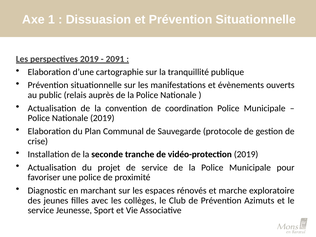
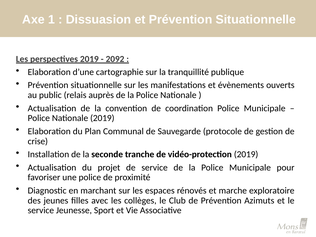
2091: 2091 -> 2092 (115, 59)
